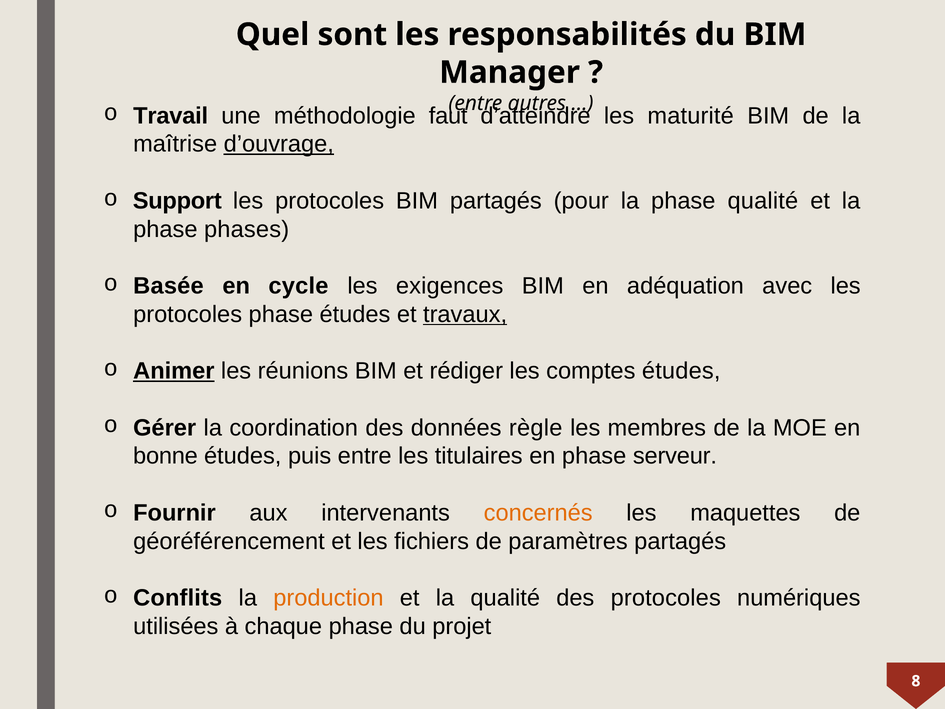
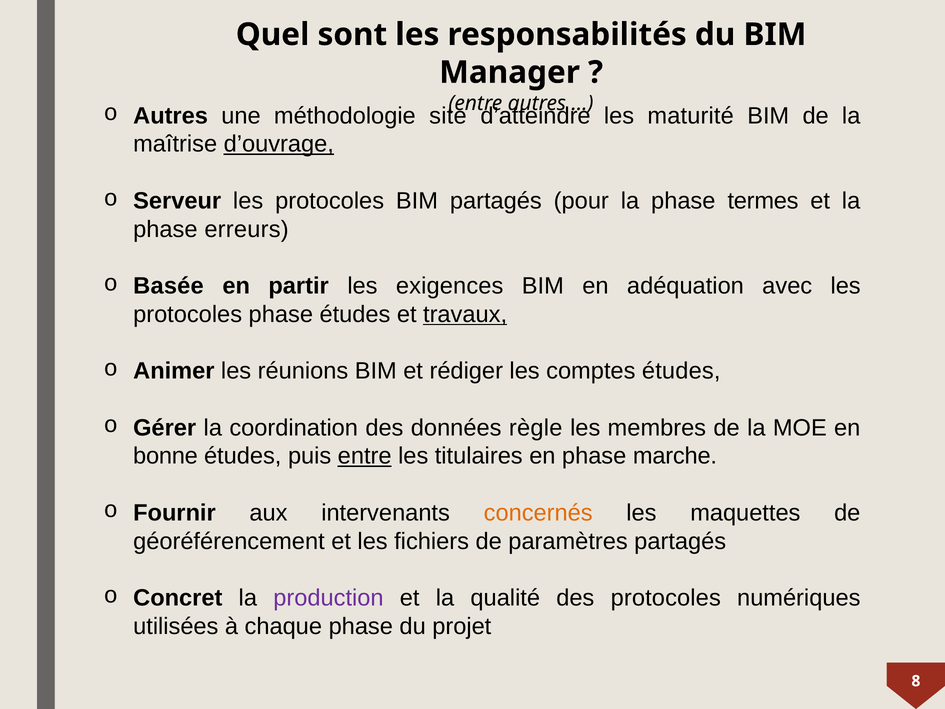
Travail: Travail -> Autres (171, 116)
faut: faut -> site (448, 116)
Support: Support -> Serveur (177, 201)
phase qualité: qualité -> termes (763, 201)
phases: phases -> erreurs (247, 229)
cycle: cycle -> partir (299, 286)
Animer underline: present -> none (174, 371)
entre underline: none -> present (365, 456)
serveur: serveur -> marche (675, 456)
Conflits: Conflits -> Concret (178, 598)
production colour: orange -> purple (328, 598)
